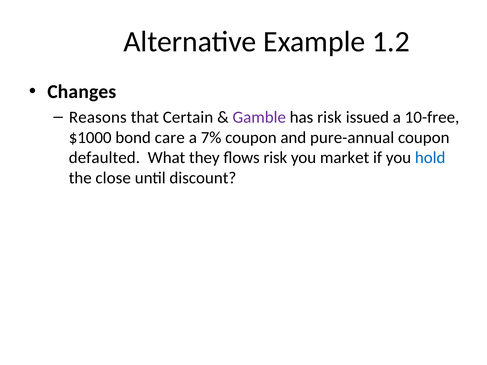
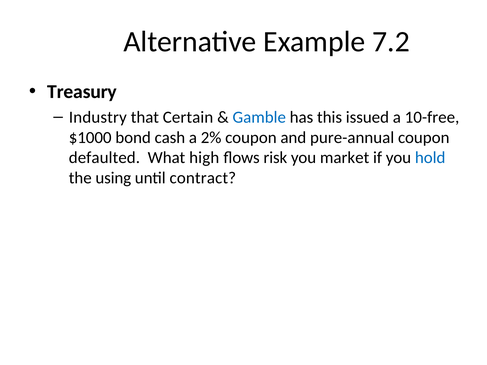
1.2: 1.2 -> 7.2 (391, 42)
Changes: Changes -> Treasury (82, 92)
Reasons: Reasons -> Industry (98, 117)
Gamble colour: purple -> blue (259, 117)
has risk: risk -> this (330, 117)
care: care -> cash (170, 138)
7%: 7% -> 2% (211, 138)
they: they -> high (204, 158)
close: close -> using (113, 178)
discount: discount -> contract (203, 178)
